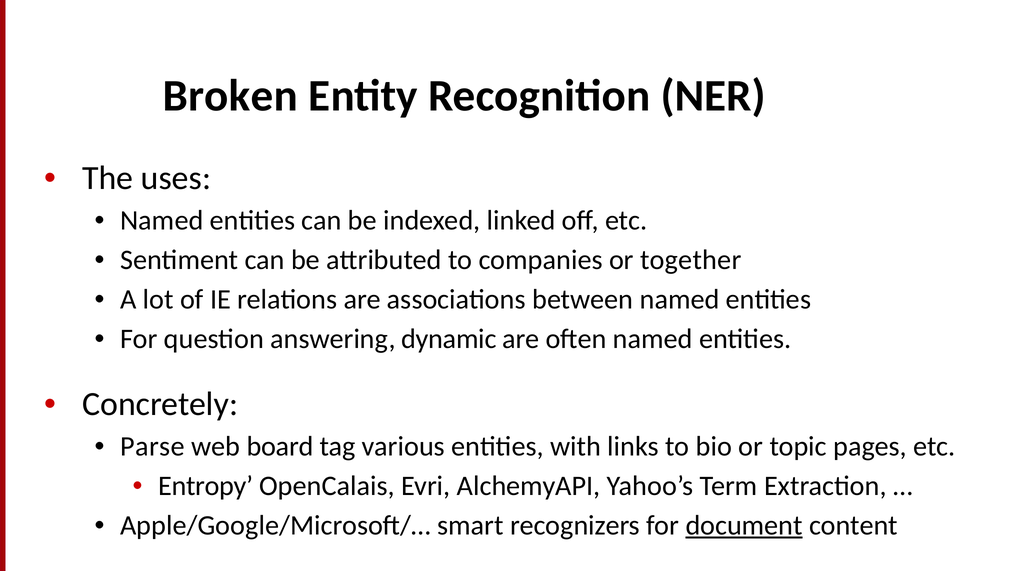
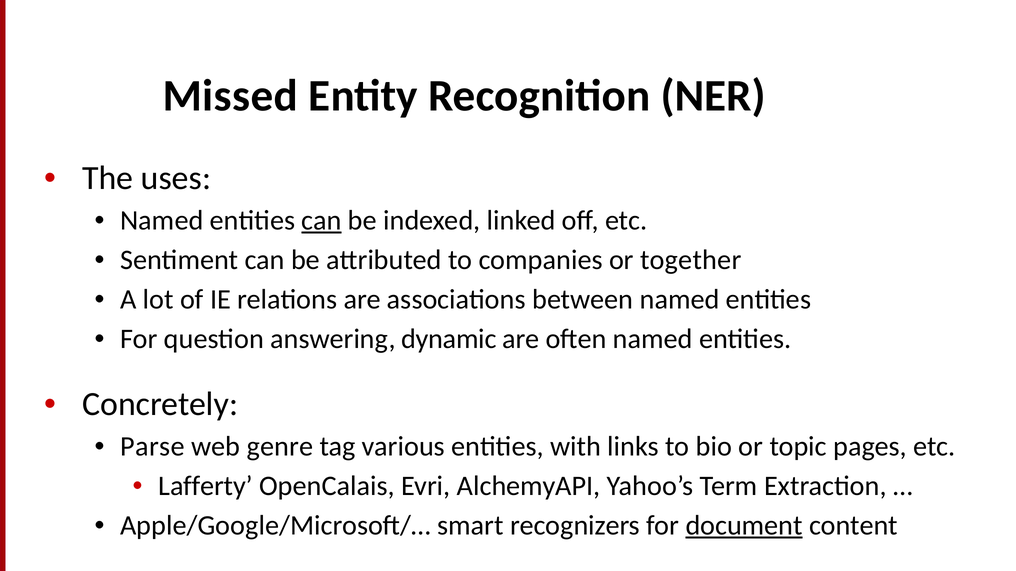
Broken: Broken -> Missed (230, 96)
can underline: none -> present (322, 221)
board: board -> genre (280, 447)
Entropy: Entropy -> Lafferty (206, 486)
